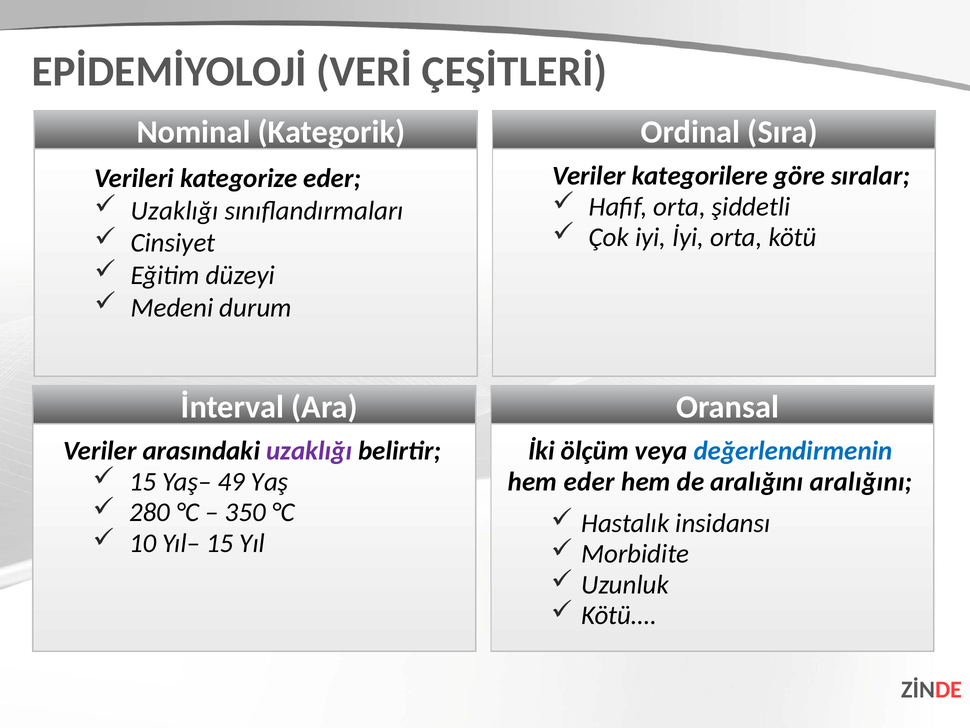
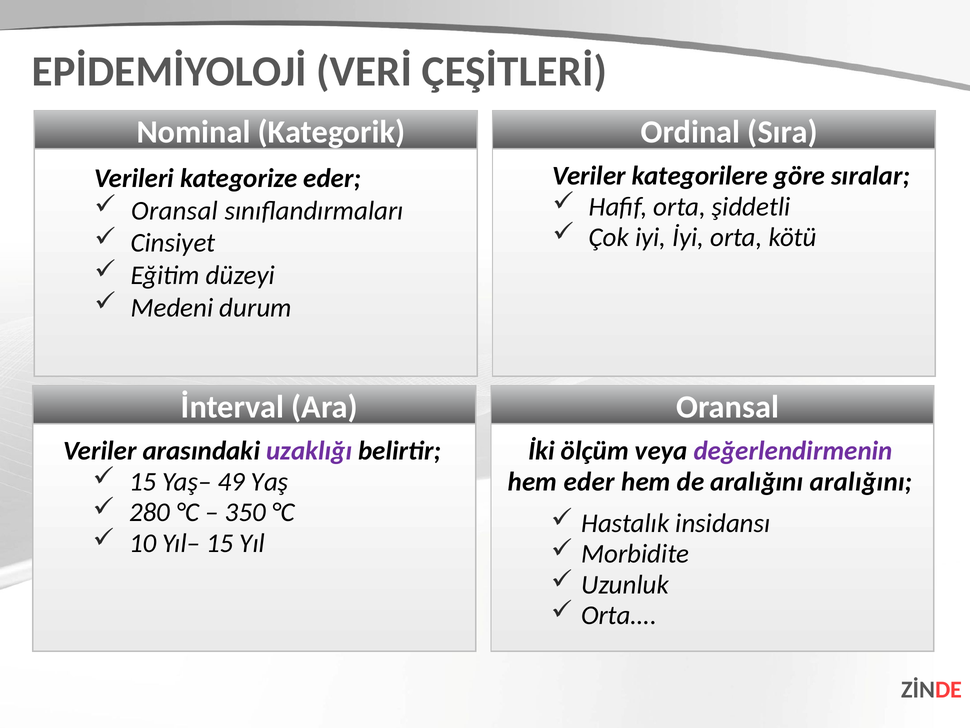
Uzaklığı: Uzaklığı -> Oransal (175, 211)
değerlendirmenin colour: blue -> purple (793, 451)
Kötü: Kötü -> Orta (619, 615)
